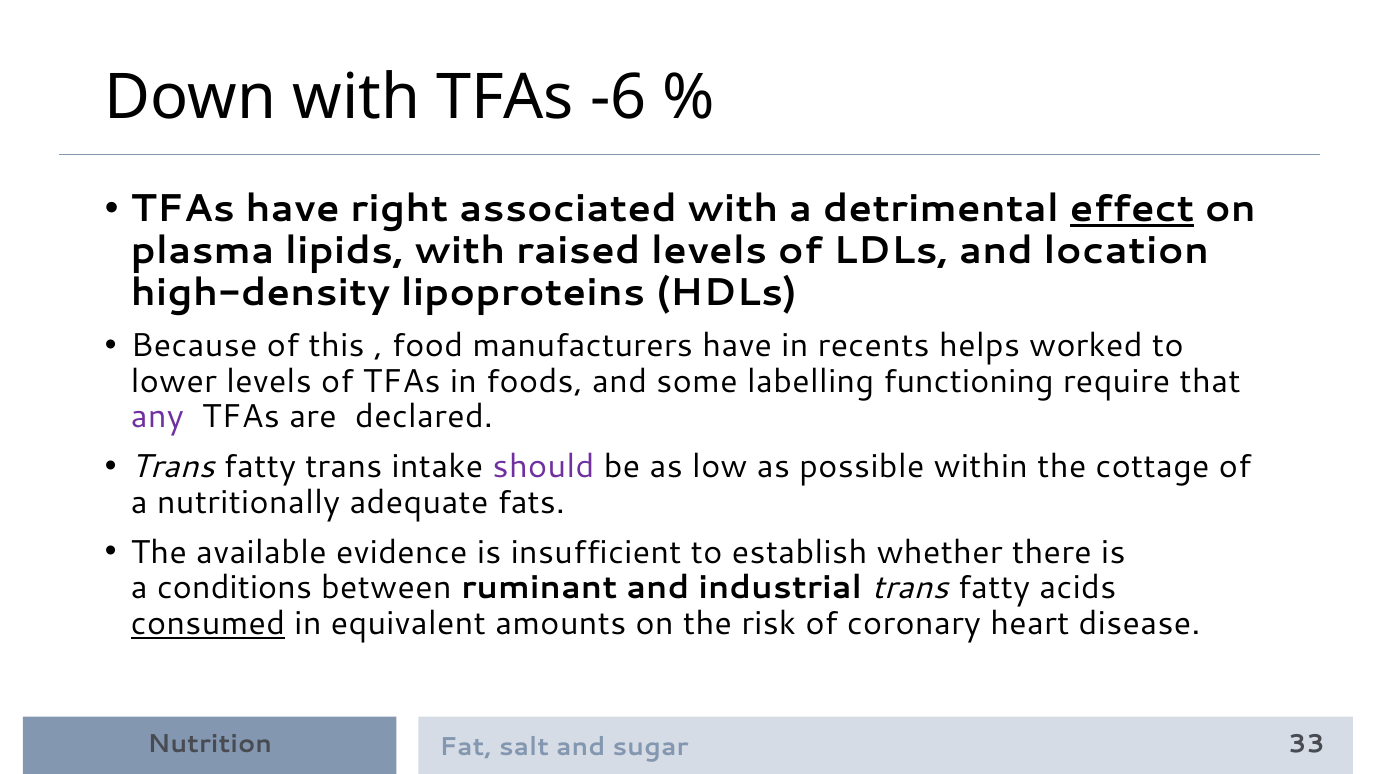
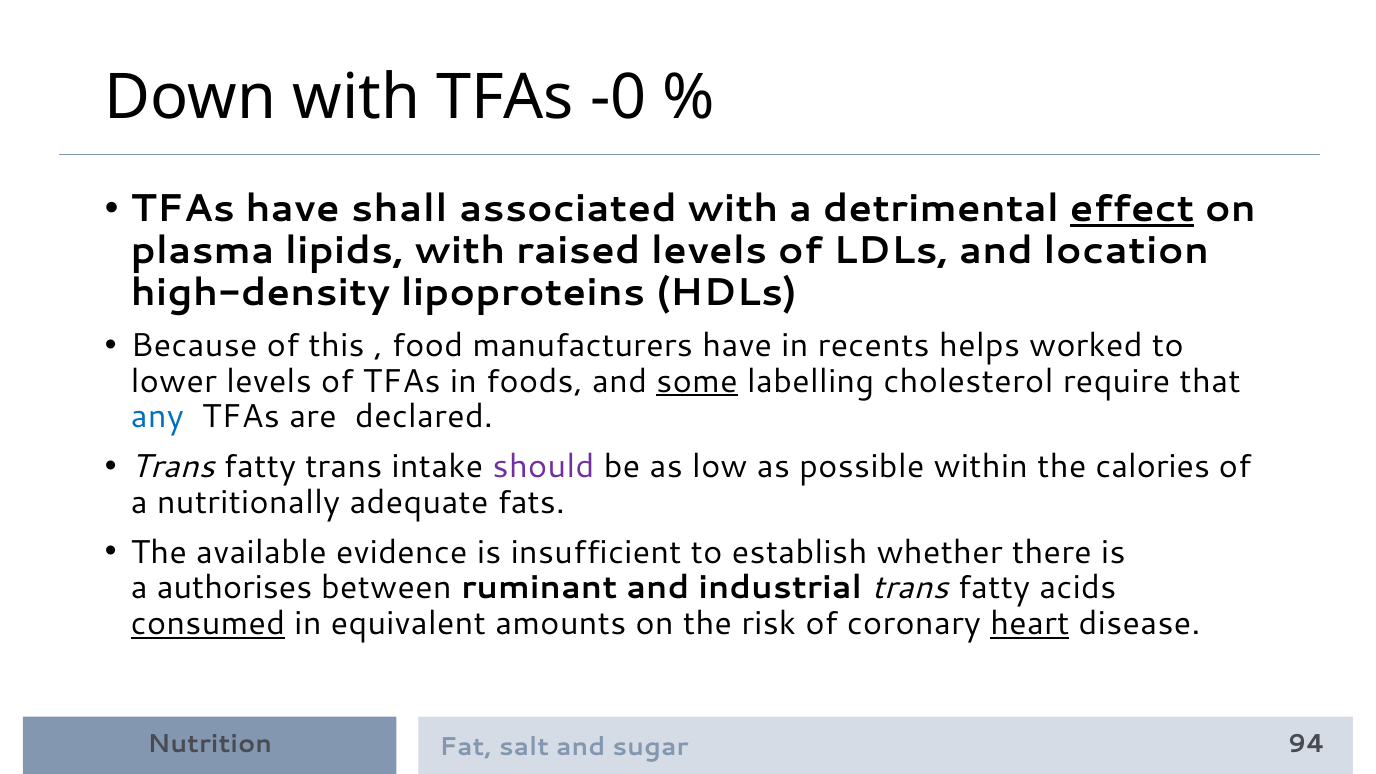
-6: -6 -> -0 (618, 98)
right: right -> shall (399, 209)
some underline: none -> present (697, 381)
functioning: functioning -> cholesterol (968, 381)
any colour: purple -> blue (157, 417)
cottage: cottage -> calories (1153, 467)
conditions: conditions -> authorises (235, 588)
heart underline: none -> present (1030, 623)
33: 33 -> 94 (1307, 744)
